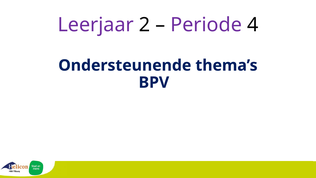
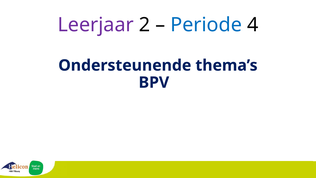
Periode colour: purple -> blue (206, 25)
